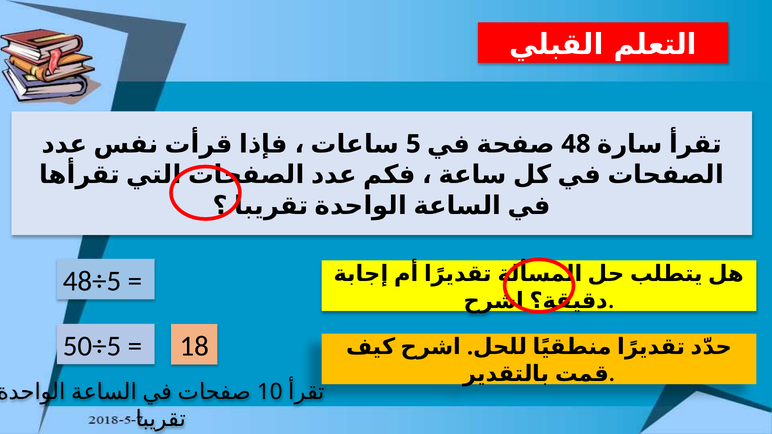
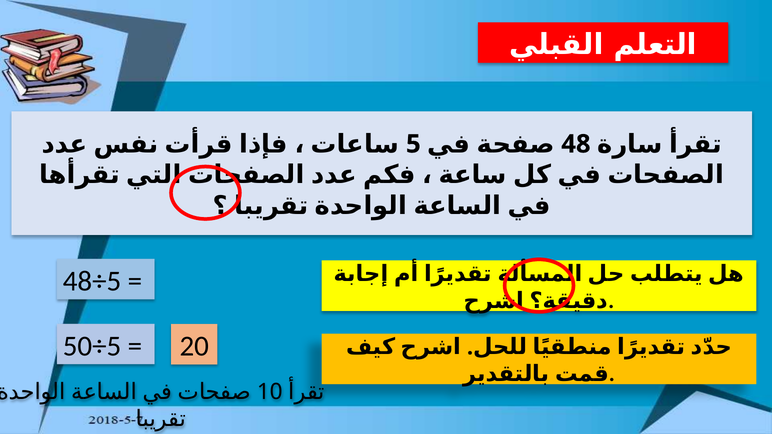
18: 18 -> 20 (194, 346)
